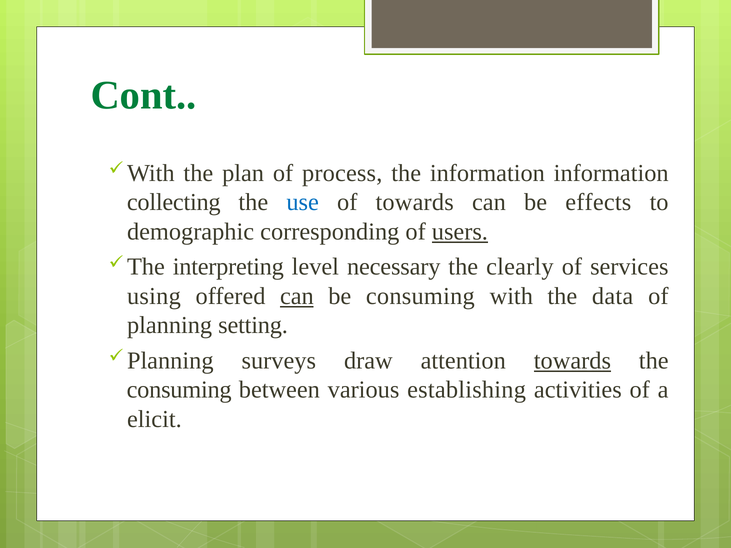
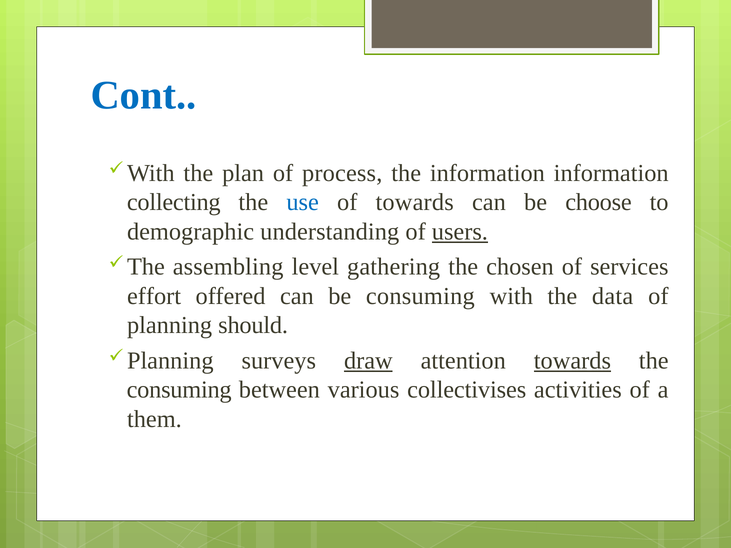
Cont colour: green -> blue (144, 96)
effects: effects -> choose (599, 202)
corresponding: corresponding -> understanding (330, 232)
interpreting: interpreting -> assembling (228, 267)
necessary: necessary -> gathering (394, 267)
clearly: clearly -> chosen (520, 267)
using: using -> effort (154, 296)
can underline: present -> none (297, 296)
setting: setting -> should (253, 325)
draw underline: none -> present (368, 361)
establishing: establishing -> collectivises (467, 390)
elicit: elicit -> them (154, 419)
